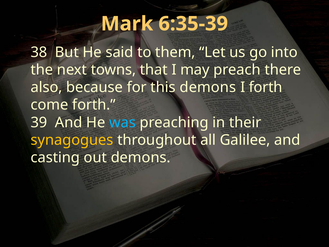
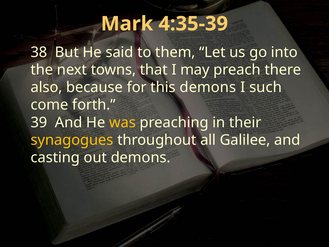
6:35-39: 6:35-39 -> 4:35-39 (193, 24)
I forth: forth -> such (266, 87)
was colour: light blue -> yellow (122, 122)
